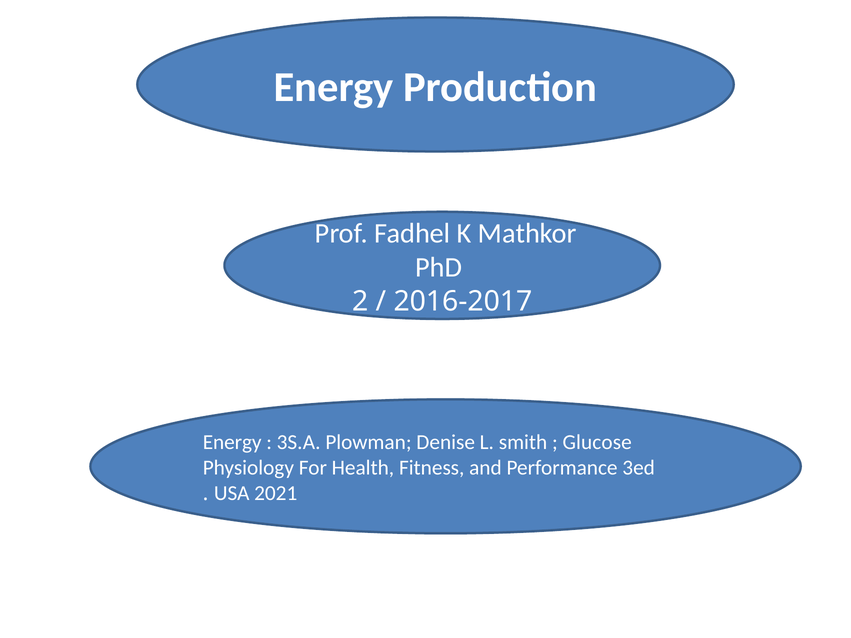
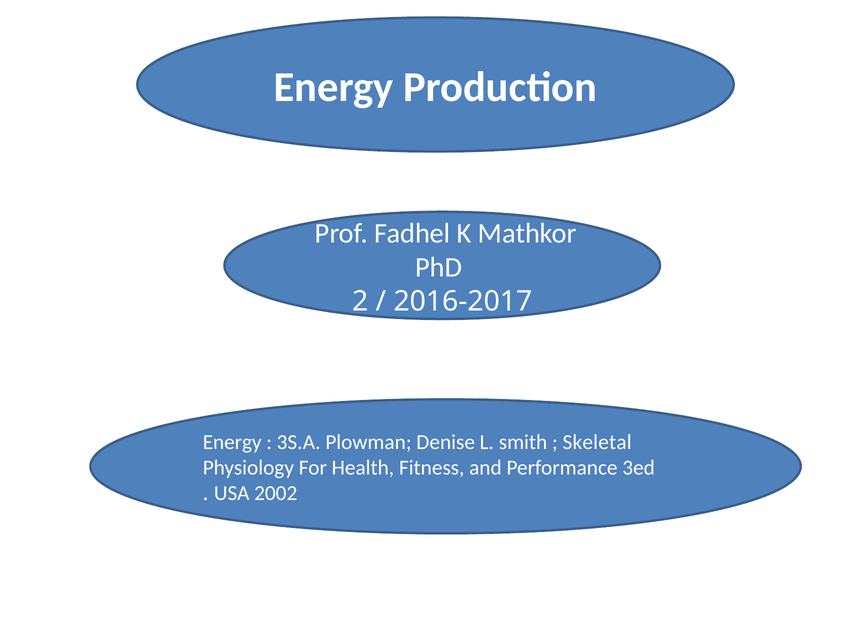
Glucose: Glucose -> Skeletal (597, 442)
2021: 2021 -> 2002 (276, 493)
